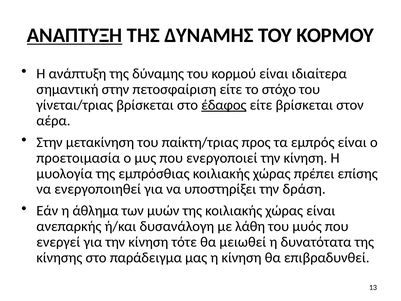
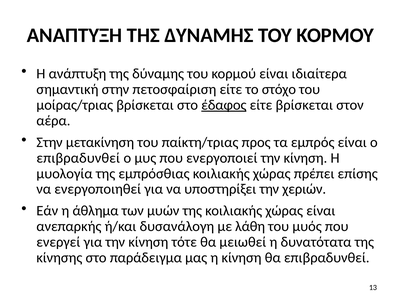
ΑΝΑΠΤΥΞΗ underline: present -> none (75, 35)
γίνεται/τριας: γίνεται/τριας -> μοίρας/τριας (75, 105)
προετοιμασία: προετοιμασία -> επιβραδυνθεί (78, 158)
δράση: δράση -> χεριών (304, 189)
